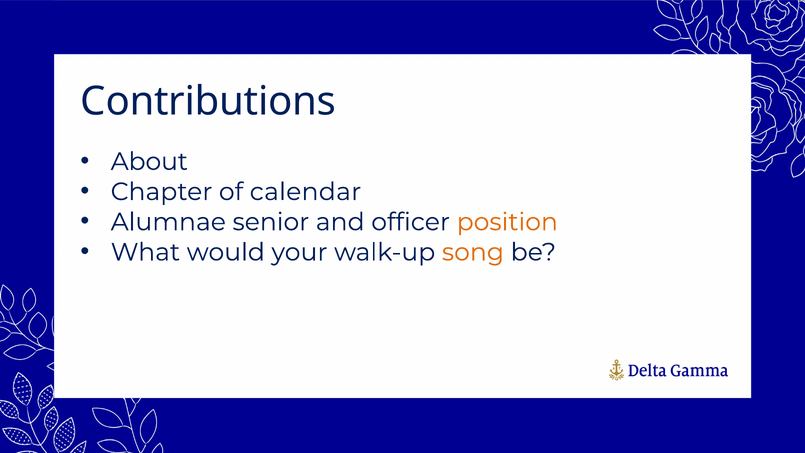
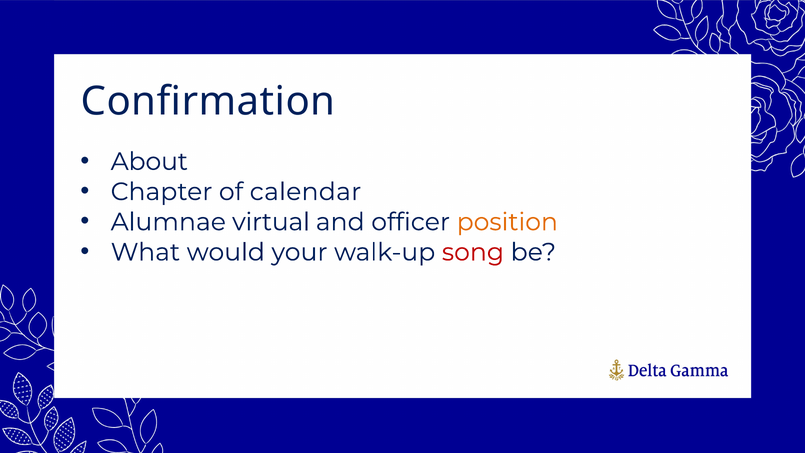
Contributions: Contributions -> Confirmation (208, 101)
senior: senior -> virtual (271, 222)
song colour: orange -> red (473, 252)
